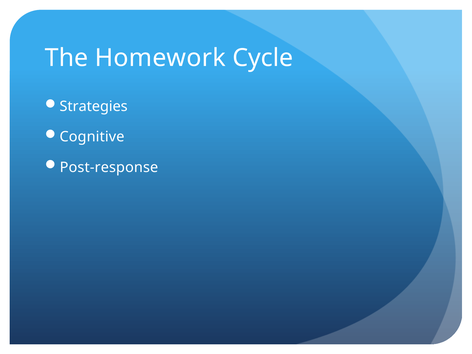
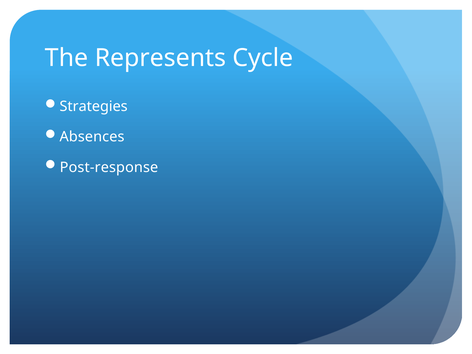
Homework: Homework -> Represents (160, 58)
Cognitive: Cognitive -> Absences (92, 137)
